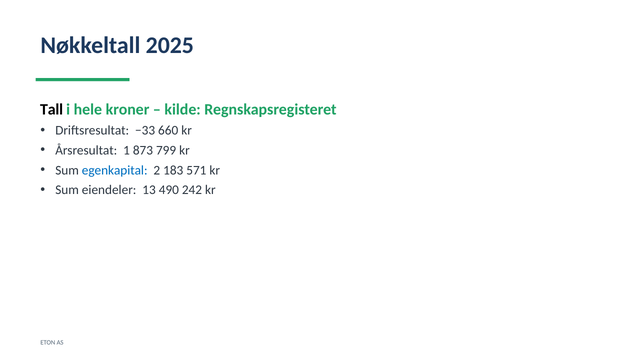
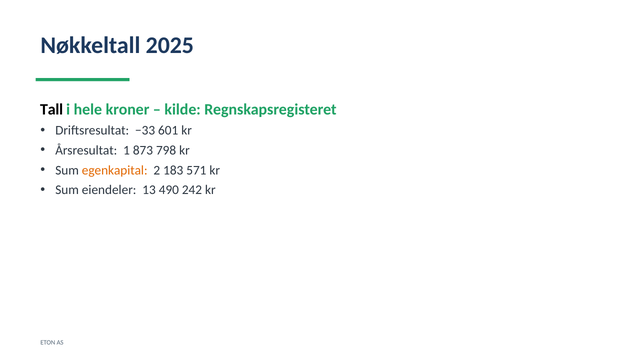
660: 660 -> 601 (168, 131)
799: 799 -> 798 (166, 150)
egenkapital colour: blue -> orange (115, 170)
